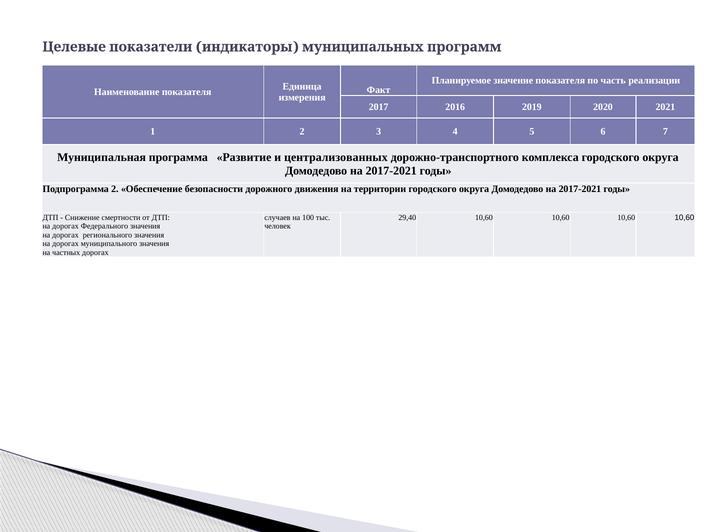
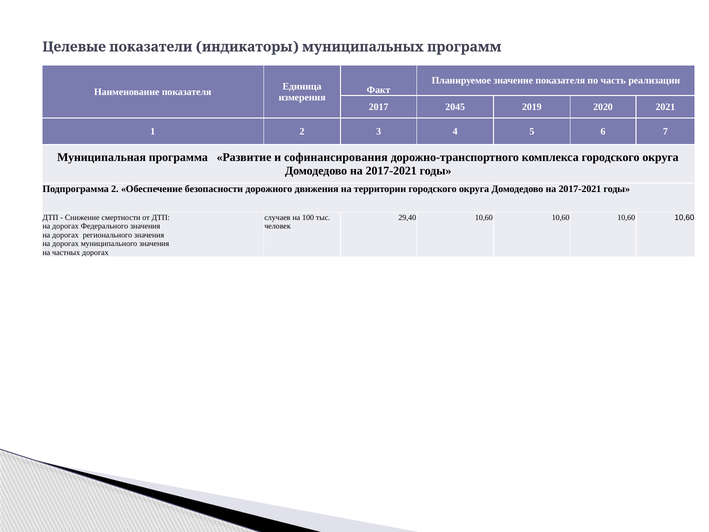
2016: 2016 -> 2045 (455, 107)
централизованных: централизованных -> софинансирования (336, 157)
